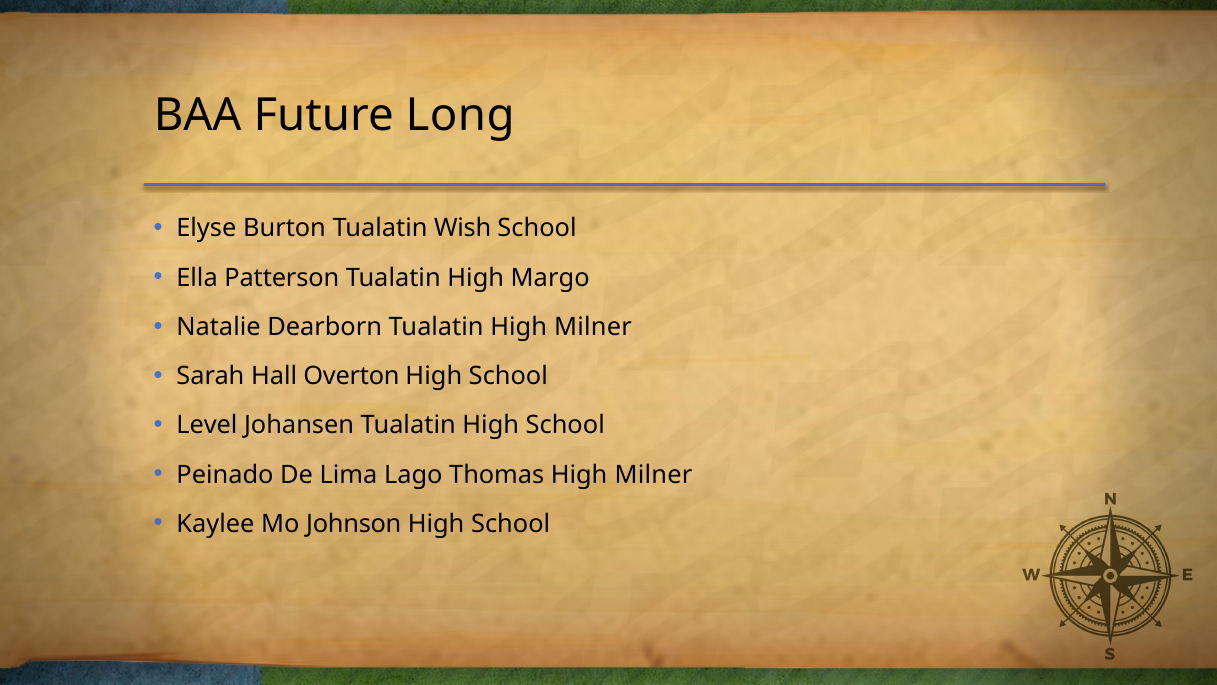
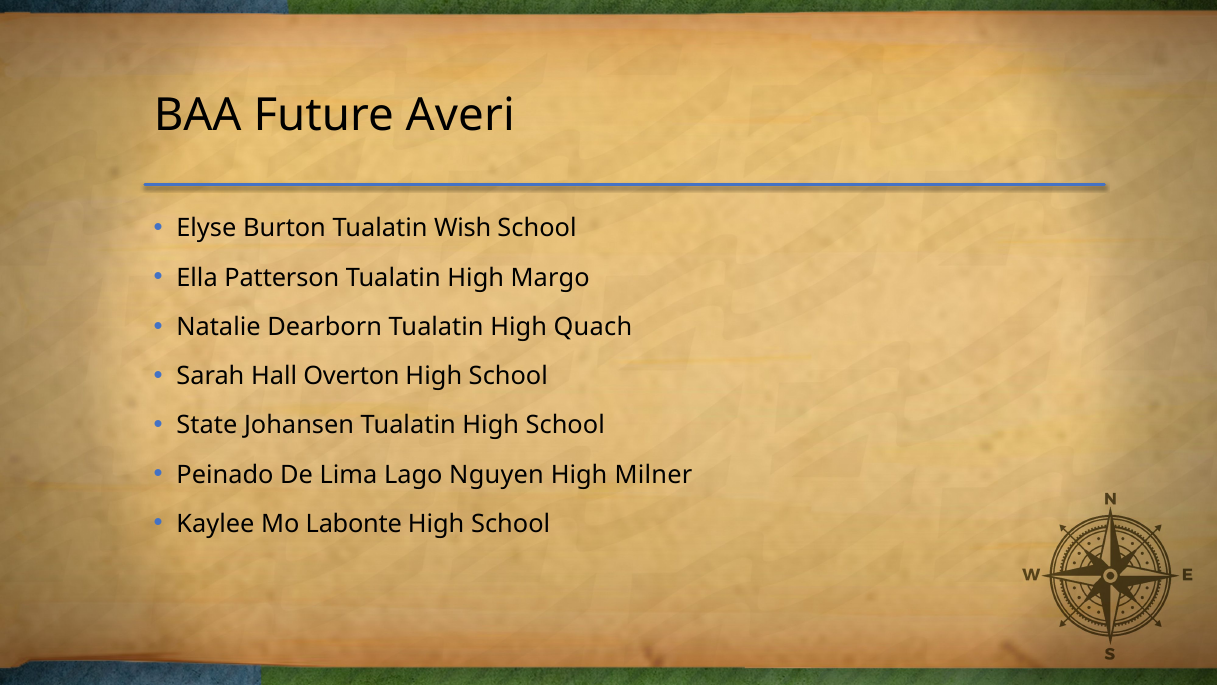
Long: Long -> Averi (460, 115)
Tualatin High Milner: Milner -> Quach (593, 327)
Level: Level -> State (207, 425)
Thomas: Thomas -> Nguyen (497, 474)
Johnson: Johnson -> Labonte (354, 524)
